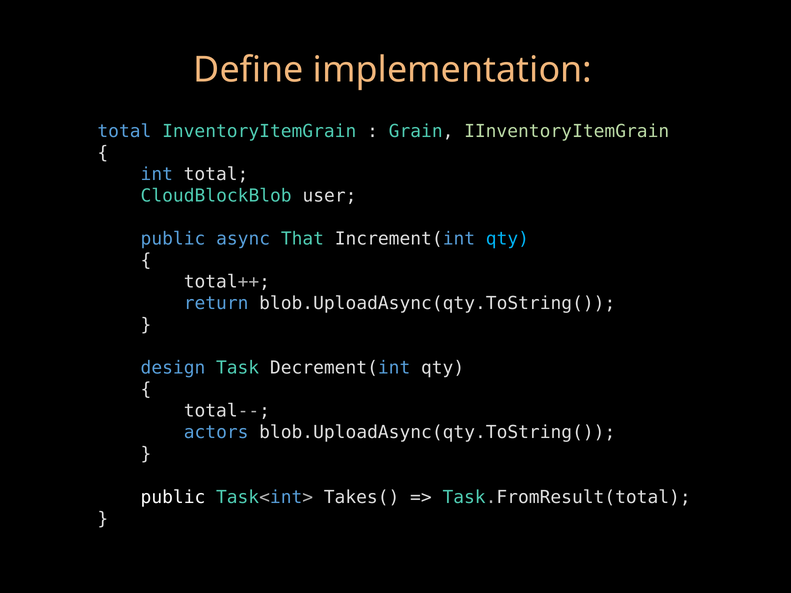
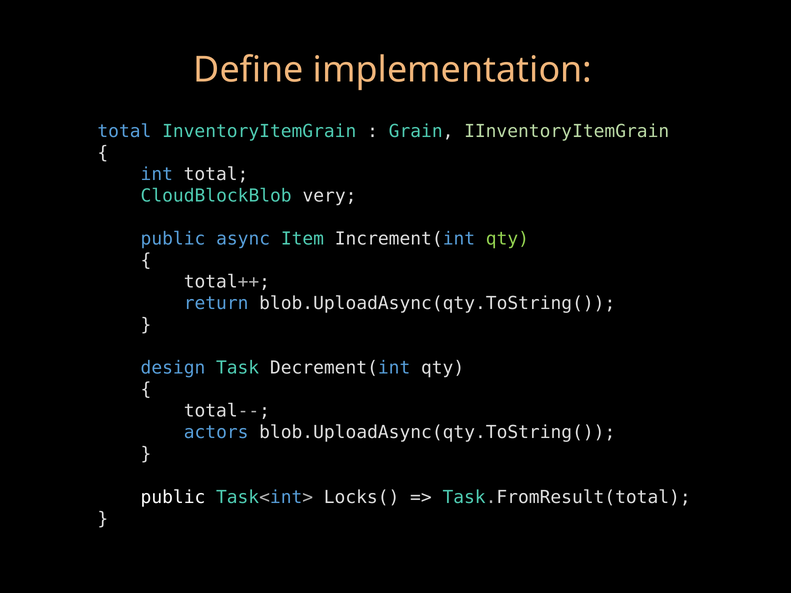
user: user -> very (330, 196)
That: That -> Item (302, 239)
qty colour: light blue -> light green (507, 239)
Takes(: Takes( -> Locks( (362, 497)
